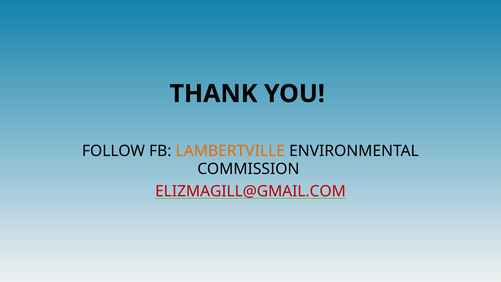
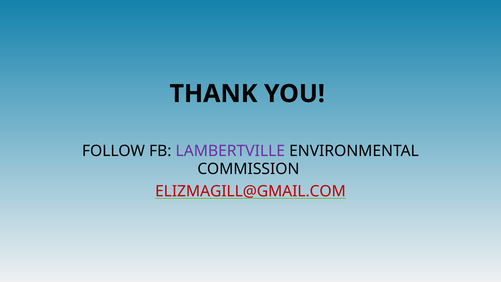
LAMBERTVILLE colour: orange -> purple (230, 151)
